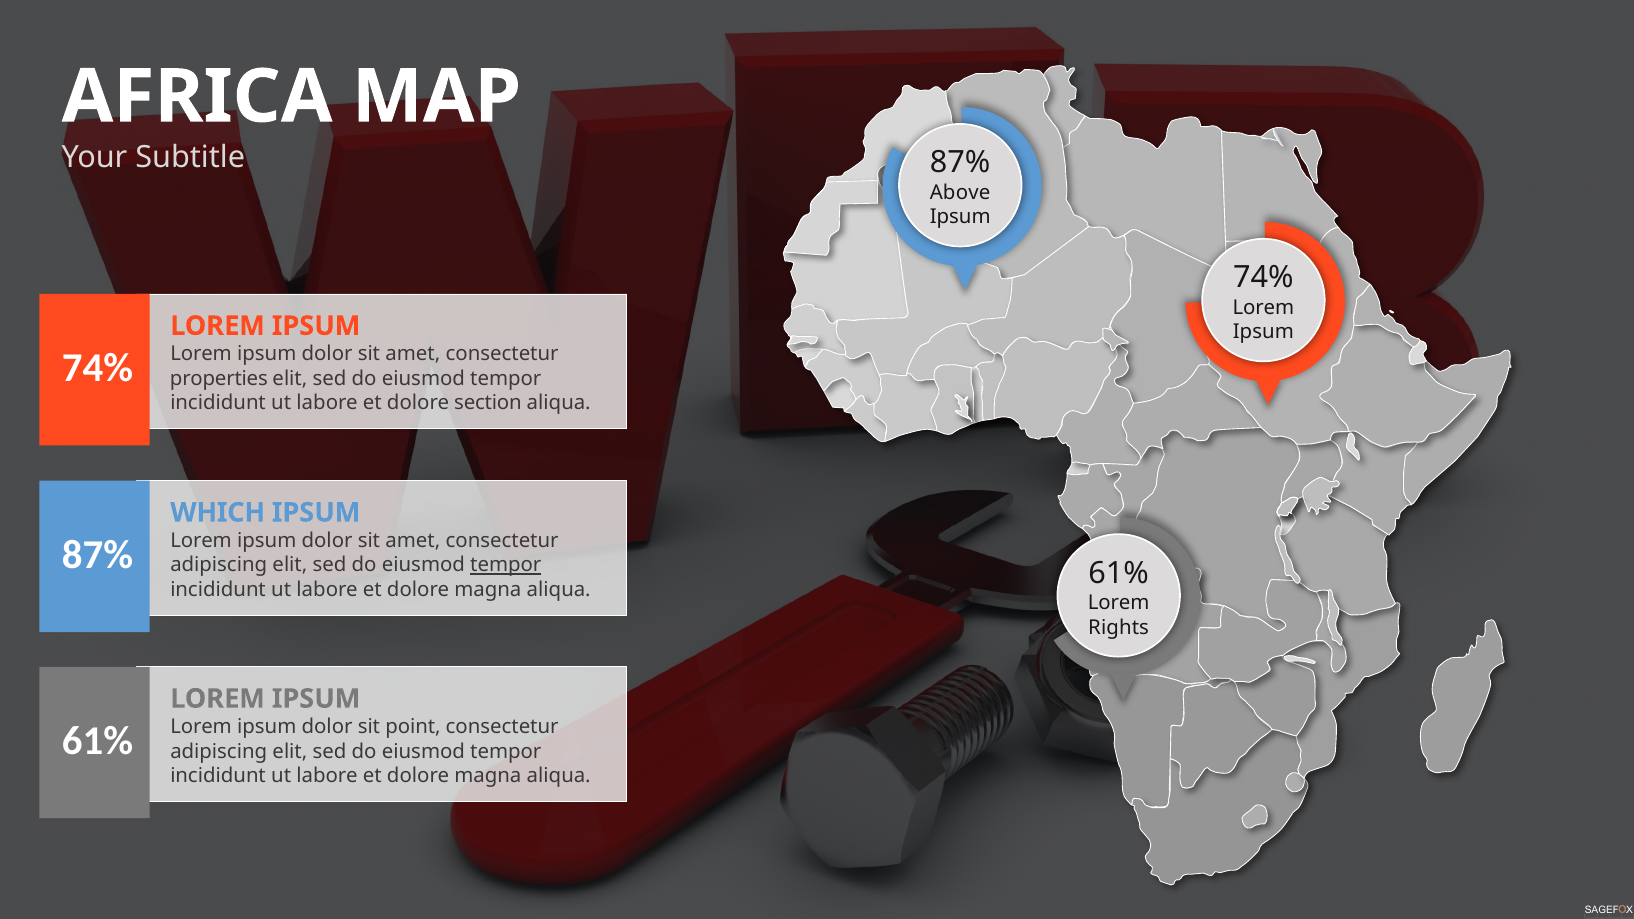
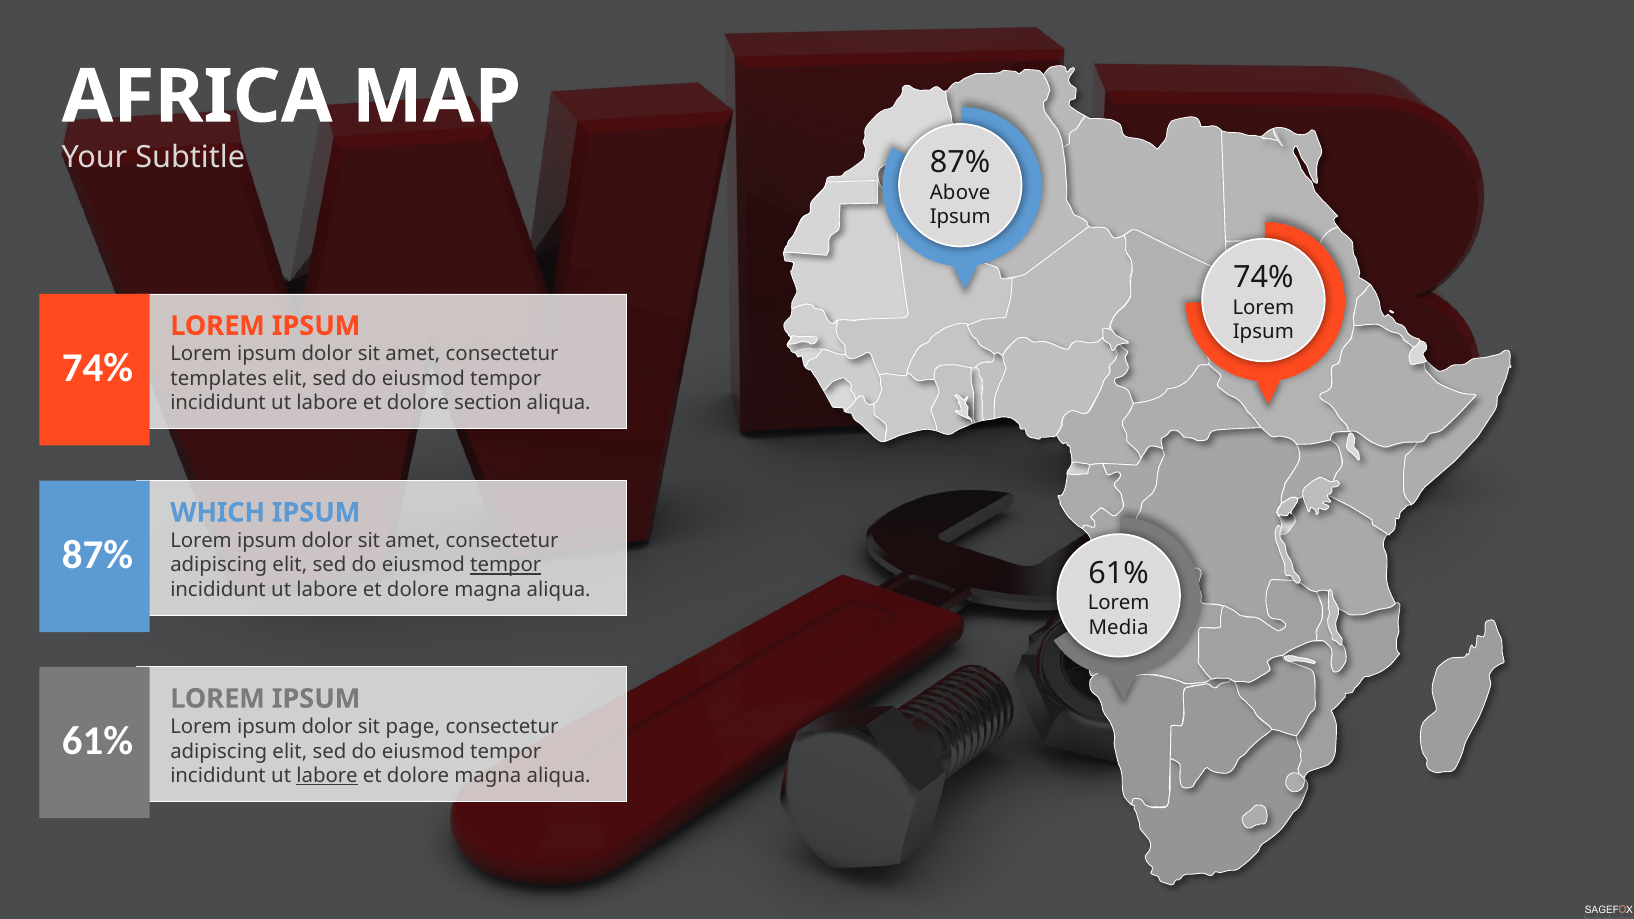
properties: properties -> templates (219, 379)
Rights: Rights -> Media (1119, 627)
point: point -> page (413, 727)
labore underline: none -> present (327, 776)
